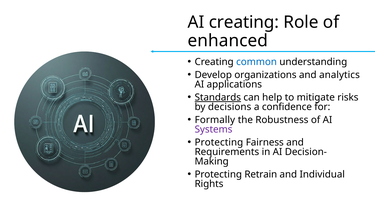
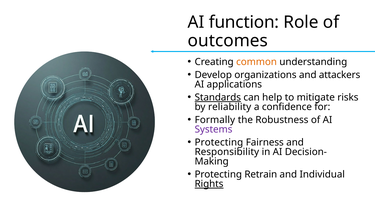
AI creating: creating -> function (244, 22)
enhanced: enhanced -> outcomes (228, 41)
common colour: blue -> orange (257, 62)
analytics: analytics -> attackers (340, 75)
decisions: decisions -> reliability (230, 107)
Requirements: Requirements -> Responsibility (227, 152)
Rights underline: none -> present (209, 184)
